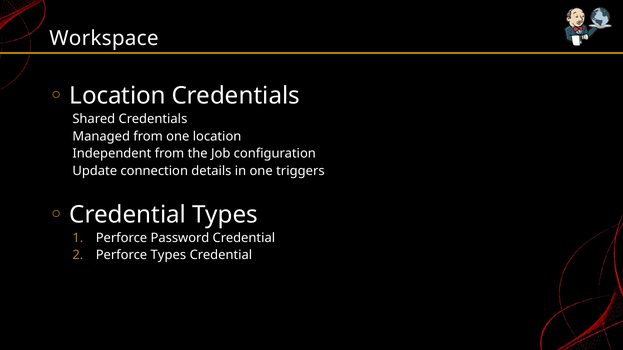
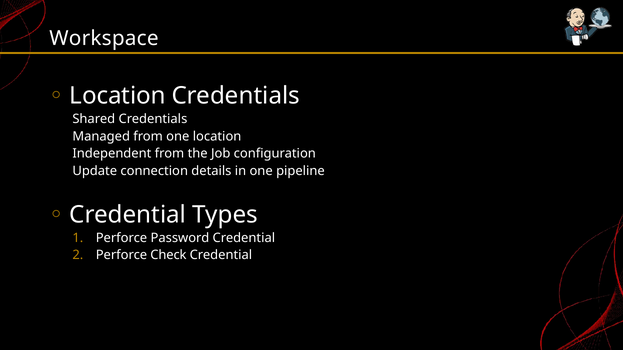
triggers: triggers -> pipeline (300, 171)
Perforce Types: Types -> Check (168, 255)
